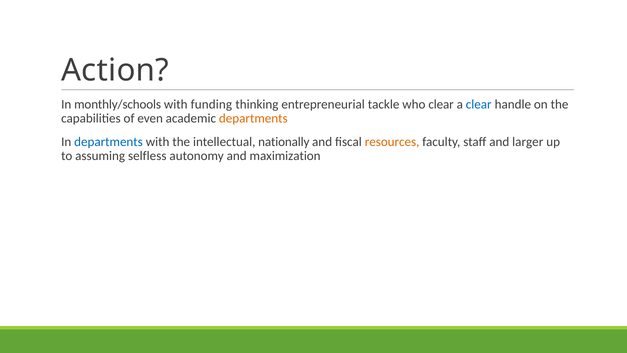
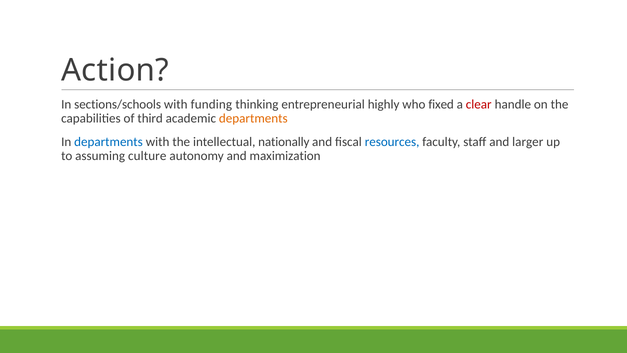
monthly/schools: monthly/schools -> sections/schools (118, 104)
tackle: tackle -> highly (384, 104)
who clear: clear -> fixed (441, 104)
clear colour: blue -> red (479, 104)
even: even -> third (150, 118)
resources colour: orange -> blue (392, 142)
selfless: selfless -> culture (147, 156)
